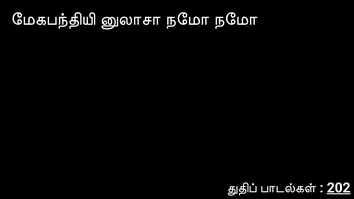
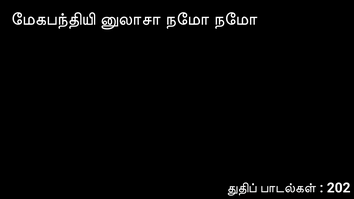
202 underline: present -> none (339, 188)
